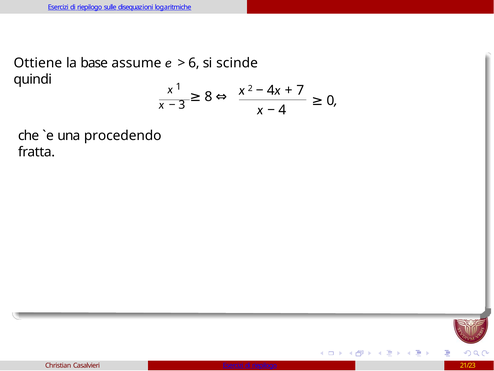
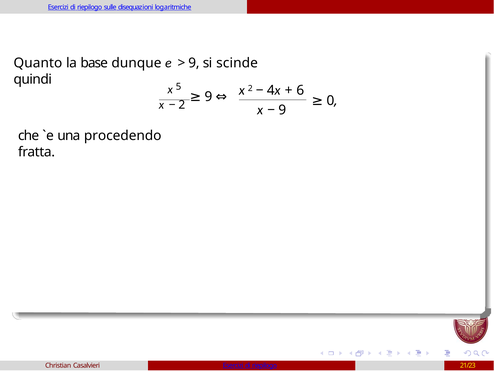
Ottiene: Ottiene -> Quanto (38, 63)
assume: assume -> dunque (136, 63)
6: 6 -> 9 (194, 63)
1: 1 -> 5 (179, 87)
8: 8 -> 9 (208, 96)
7: 7 -> 6 (300, 90)
3: 3 -> 2 (182, 105)
4: 4 -> 9 (282, 110)
